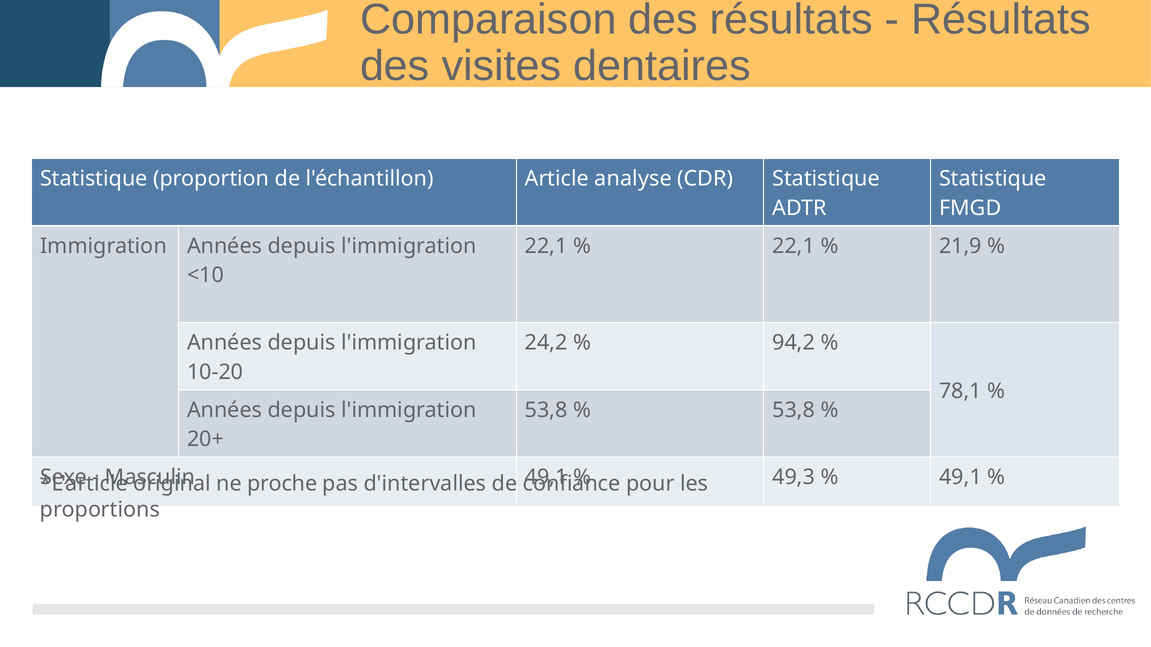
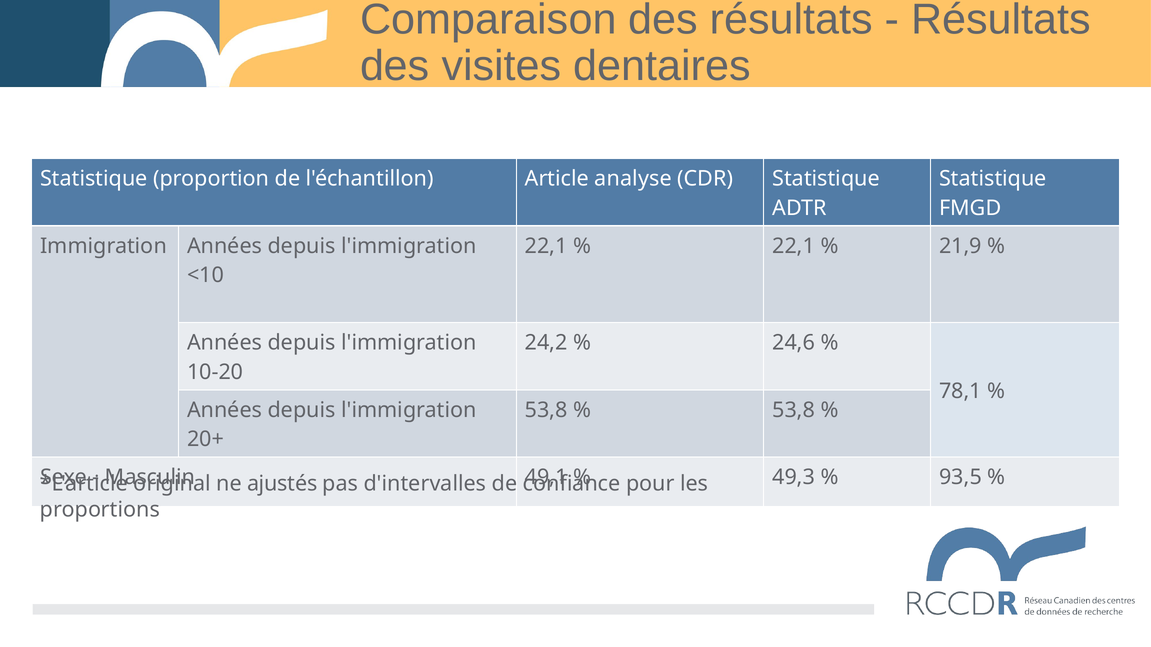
94,2: 94,2 -> 24,6 (794, 343)
49,1: 49,1 -> 93,5 (961, 478)
proche: proche -> ajustés (282, 484)
